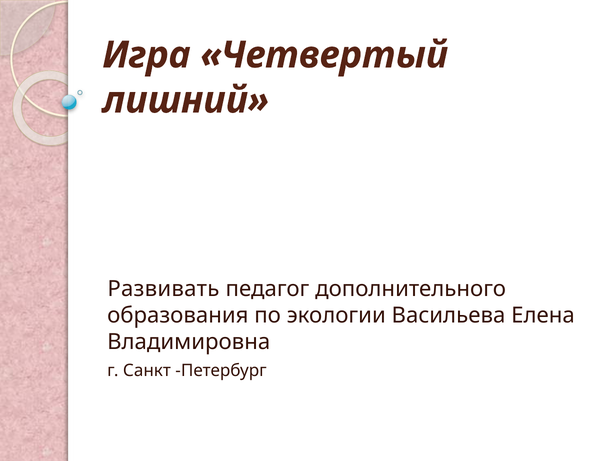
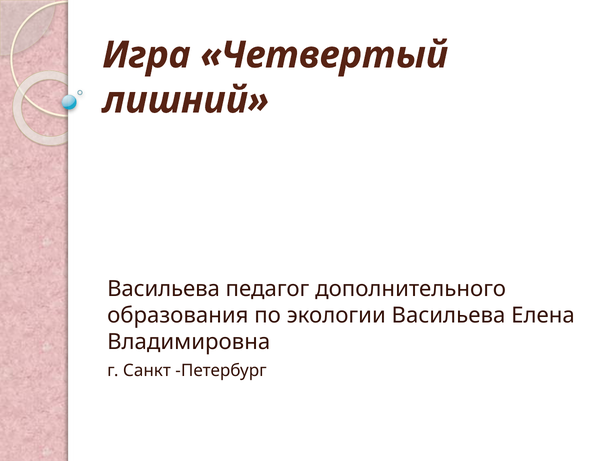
Развивать: Развивать -> Васильева (164, 289)
